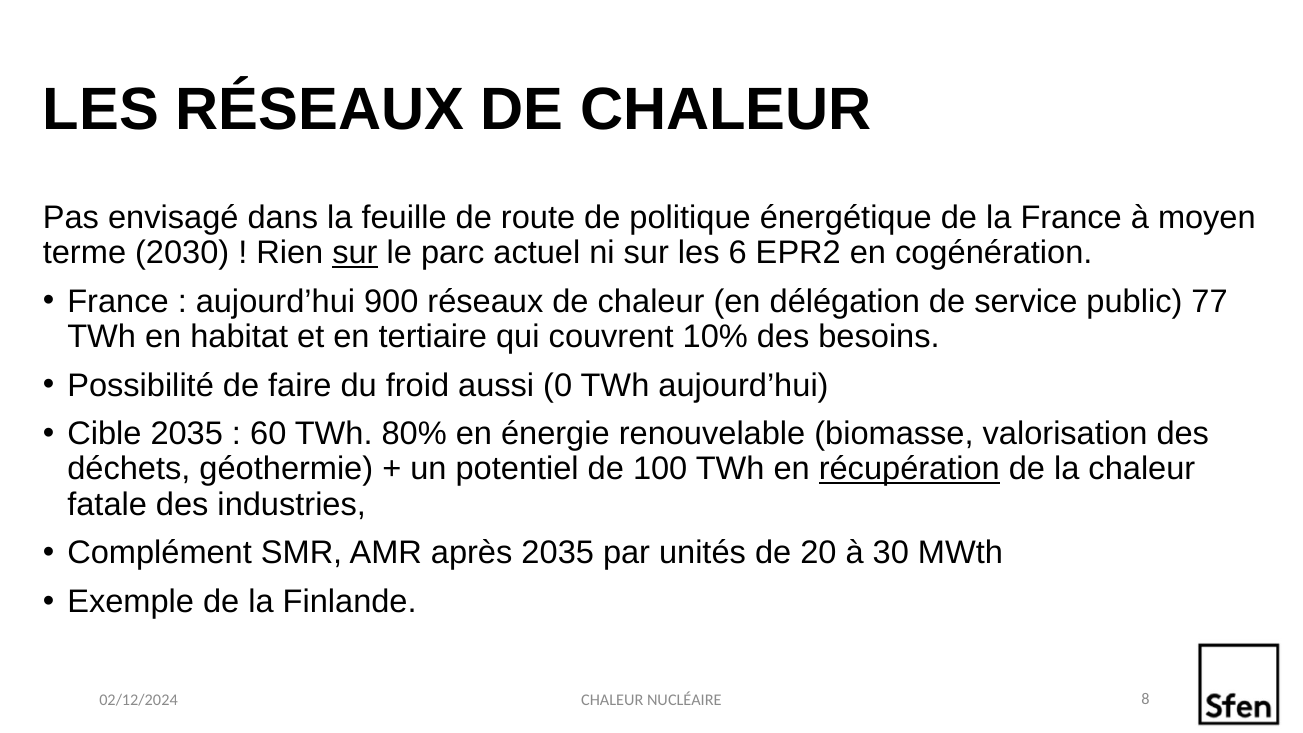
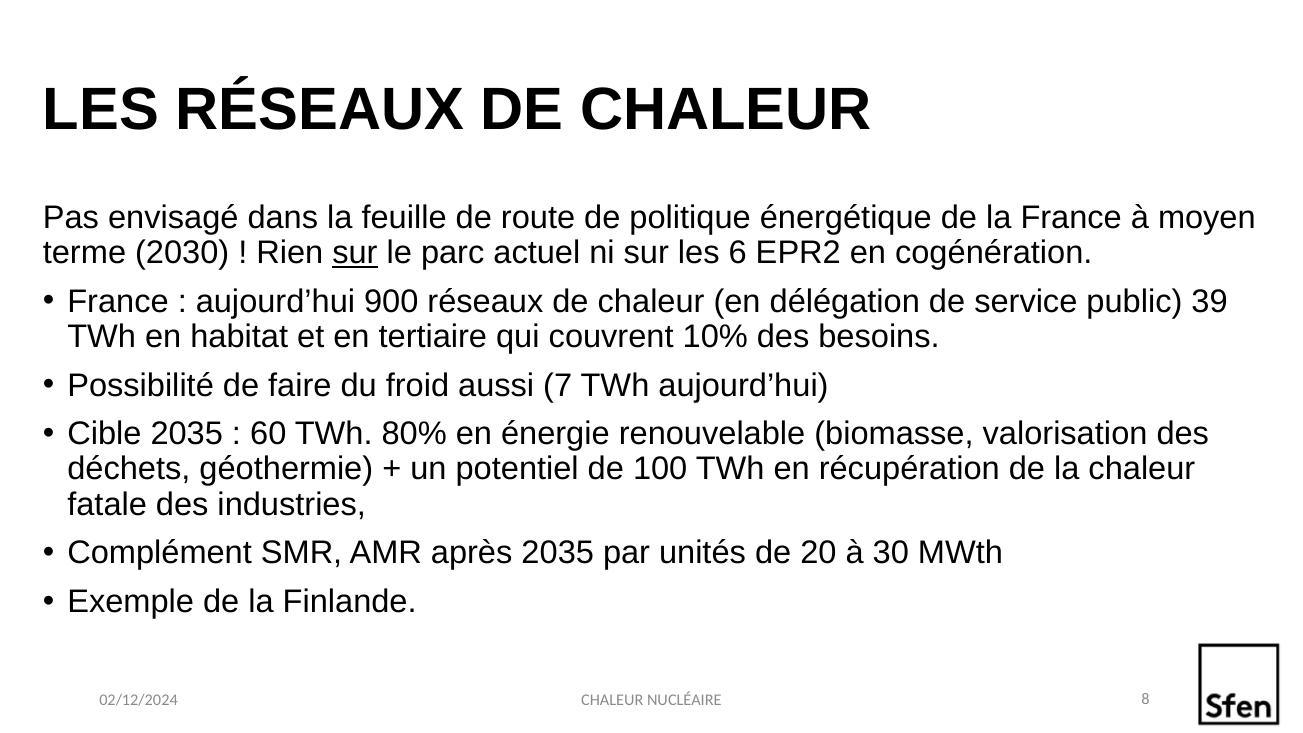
77: 77 -> 39 (1210, 301)
0: 0 -> 7 (558, 385)
récupération underline: present -> none (909, 469)
